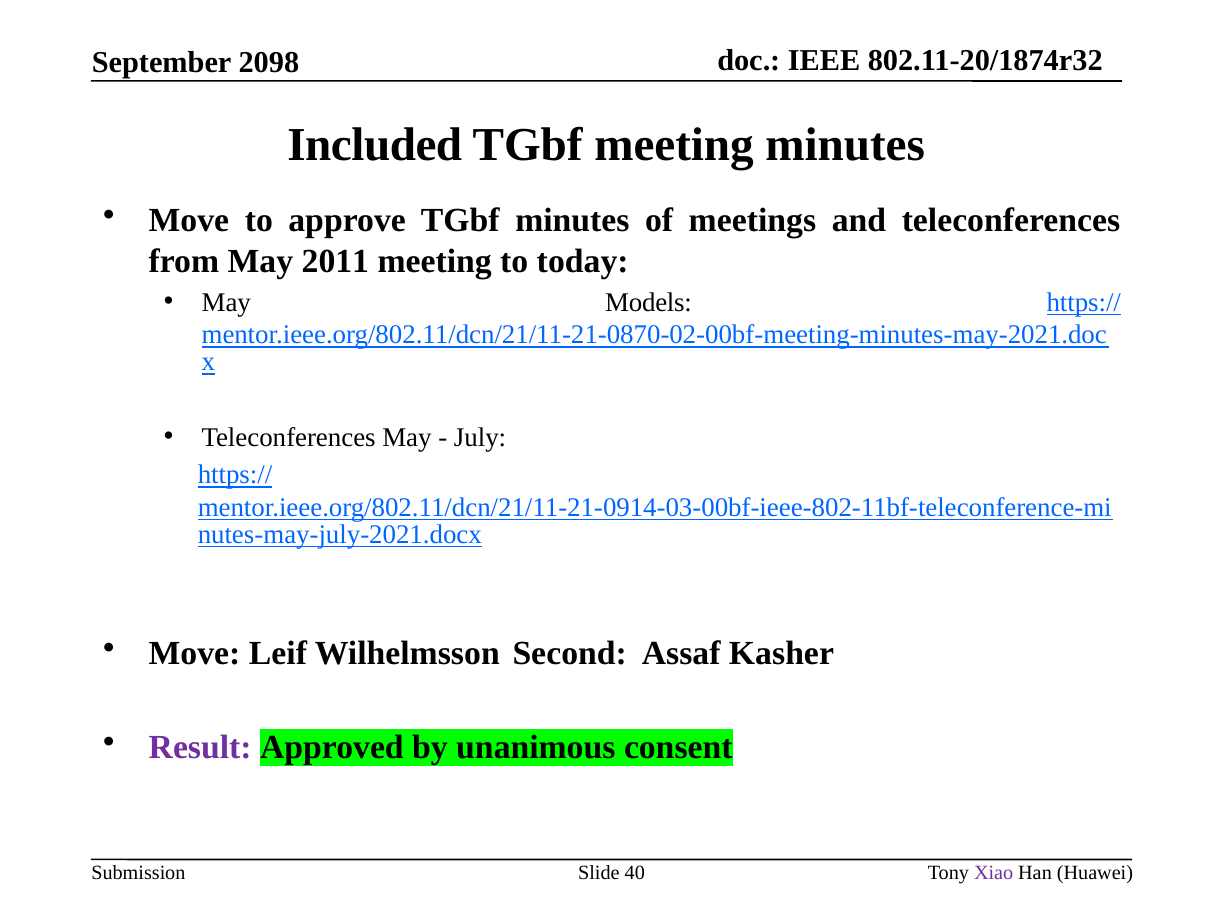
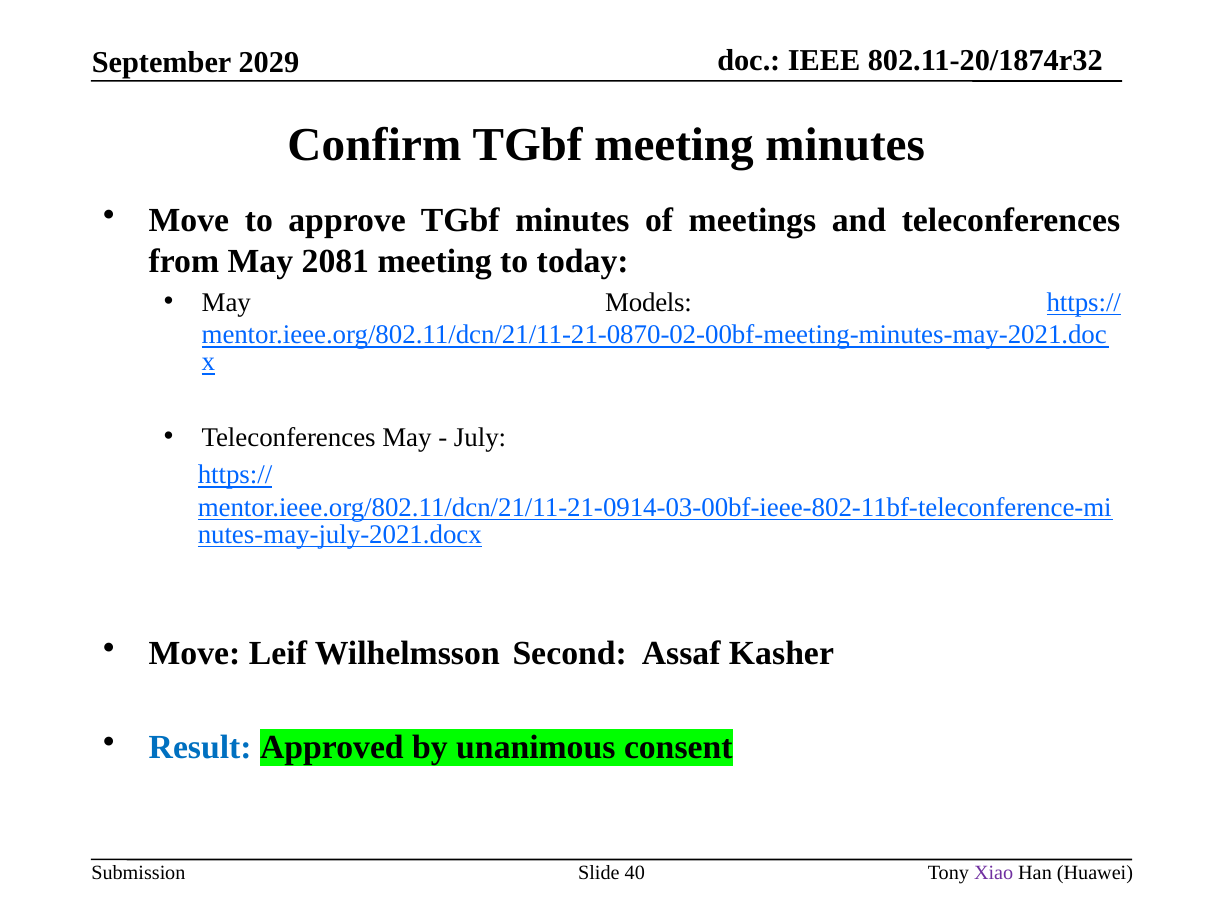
2098: 2098 -> 2029 (269, 63)
Included: Included -> Confirm (374, 145)
2011: 2011 -> 2081 (335, 261)
Result colour: purple -> blue (200, 748)
